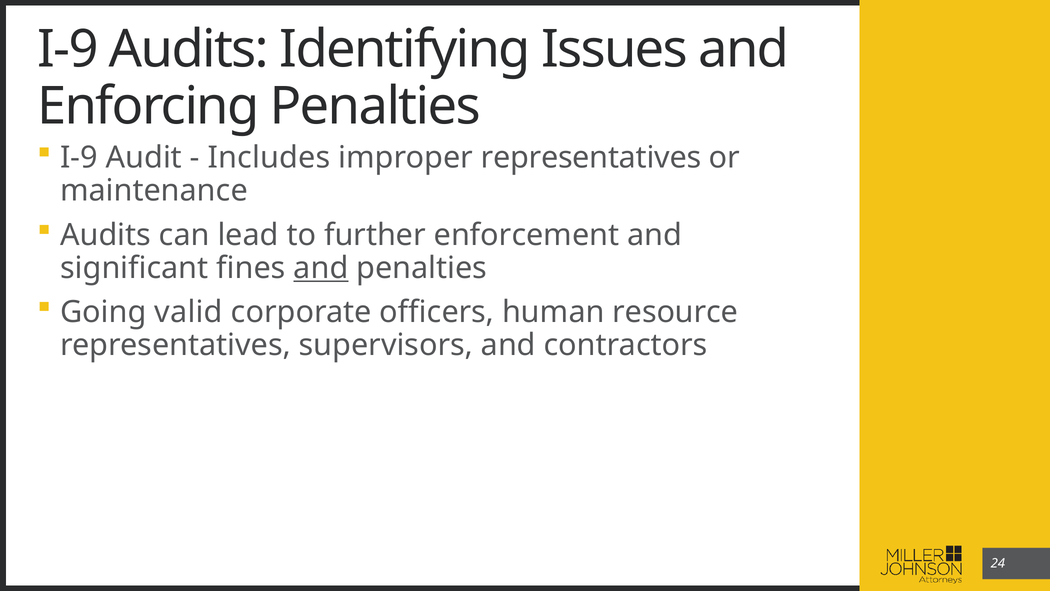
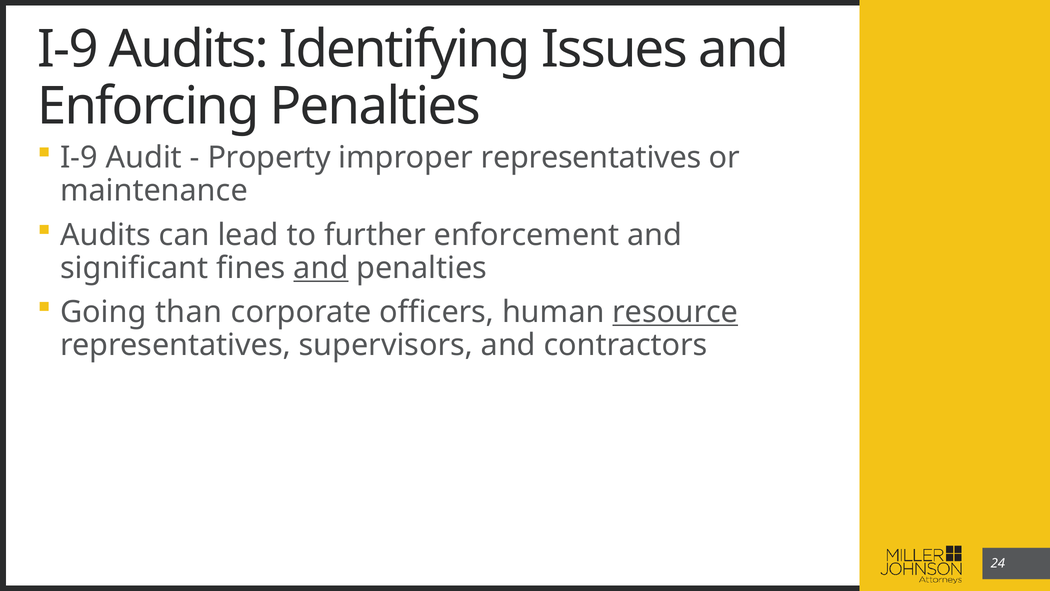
Includes: Includes -> Property (269, 158)
valid: valid -> than (189, 312)
resource underline: none -> present (675, 312)
